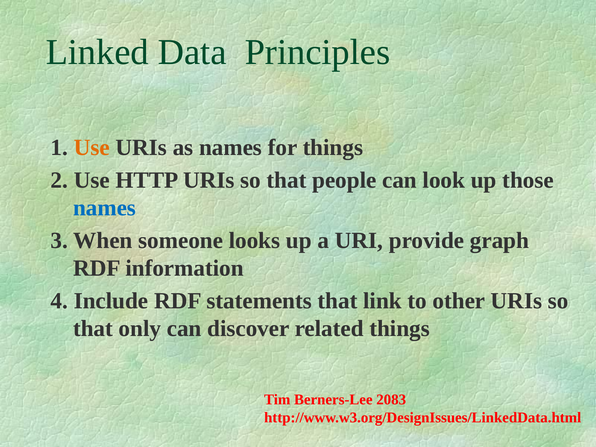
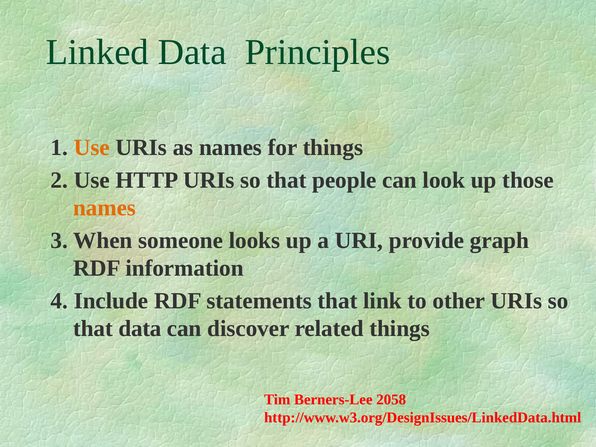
names colour: blue -> orange (105, 208)
that only: only -> data (140, 329)
2083: 2083 -> 2058 (391, 400)
